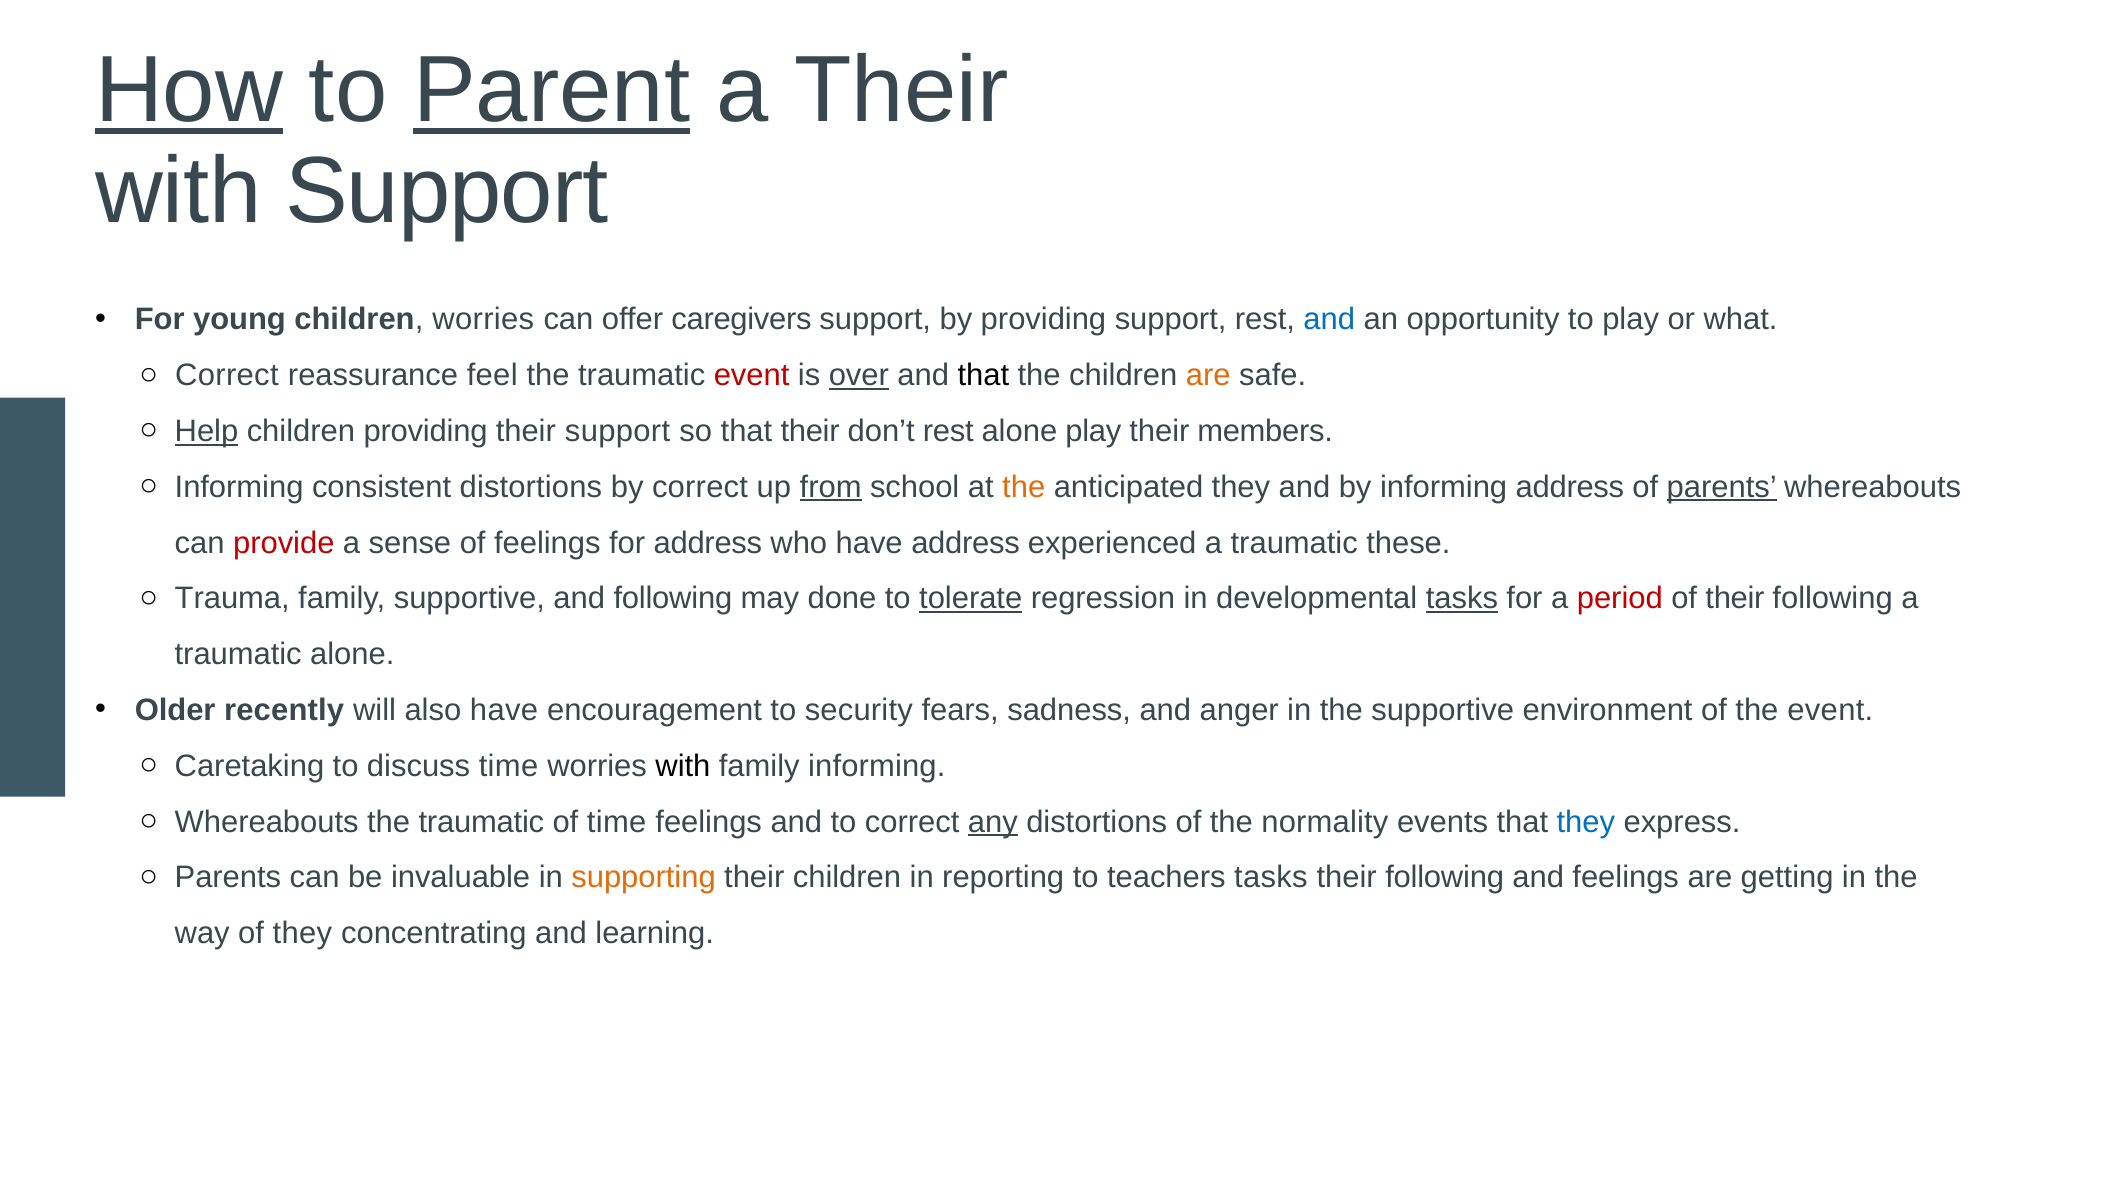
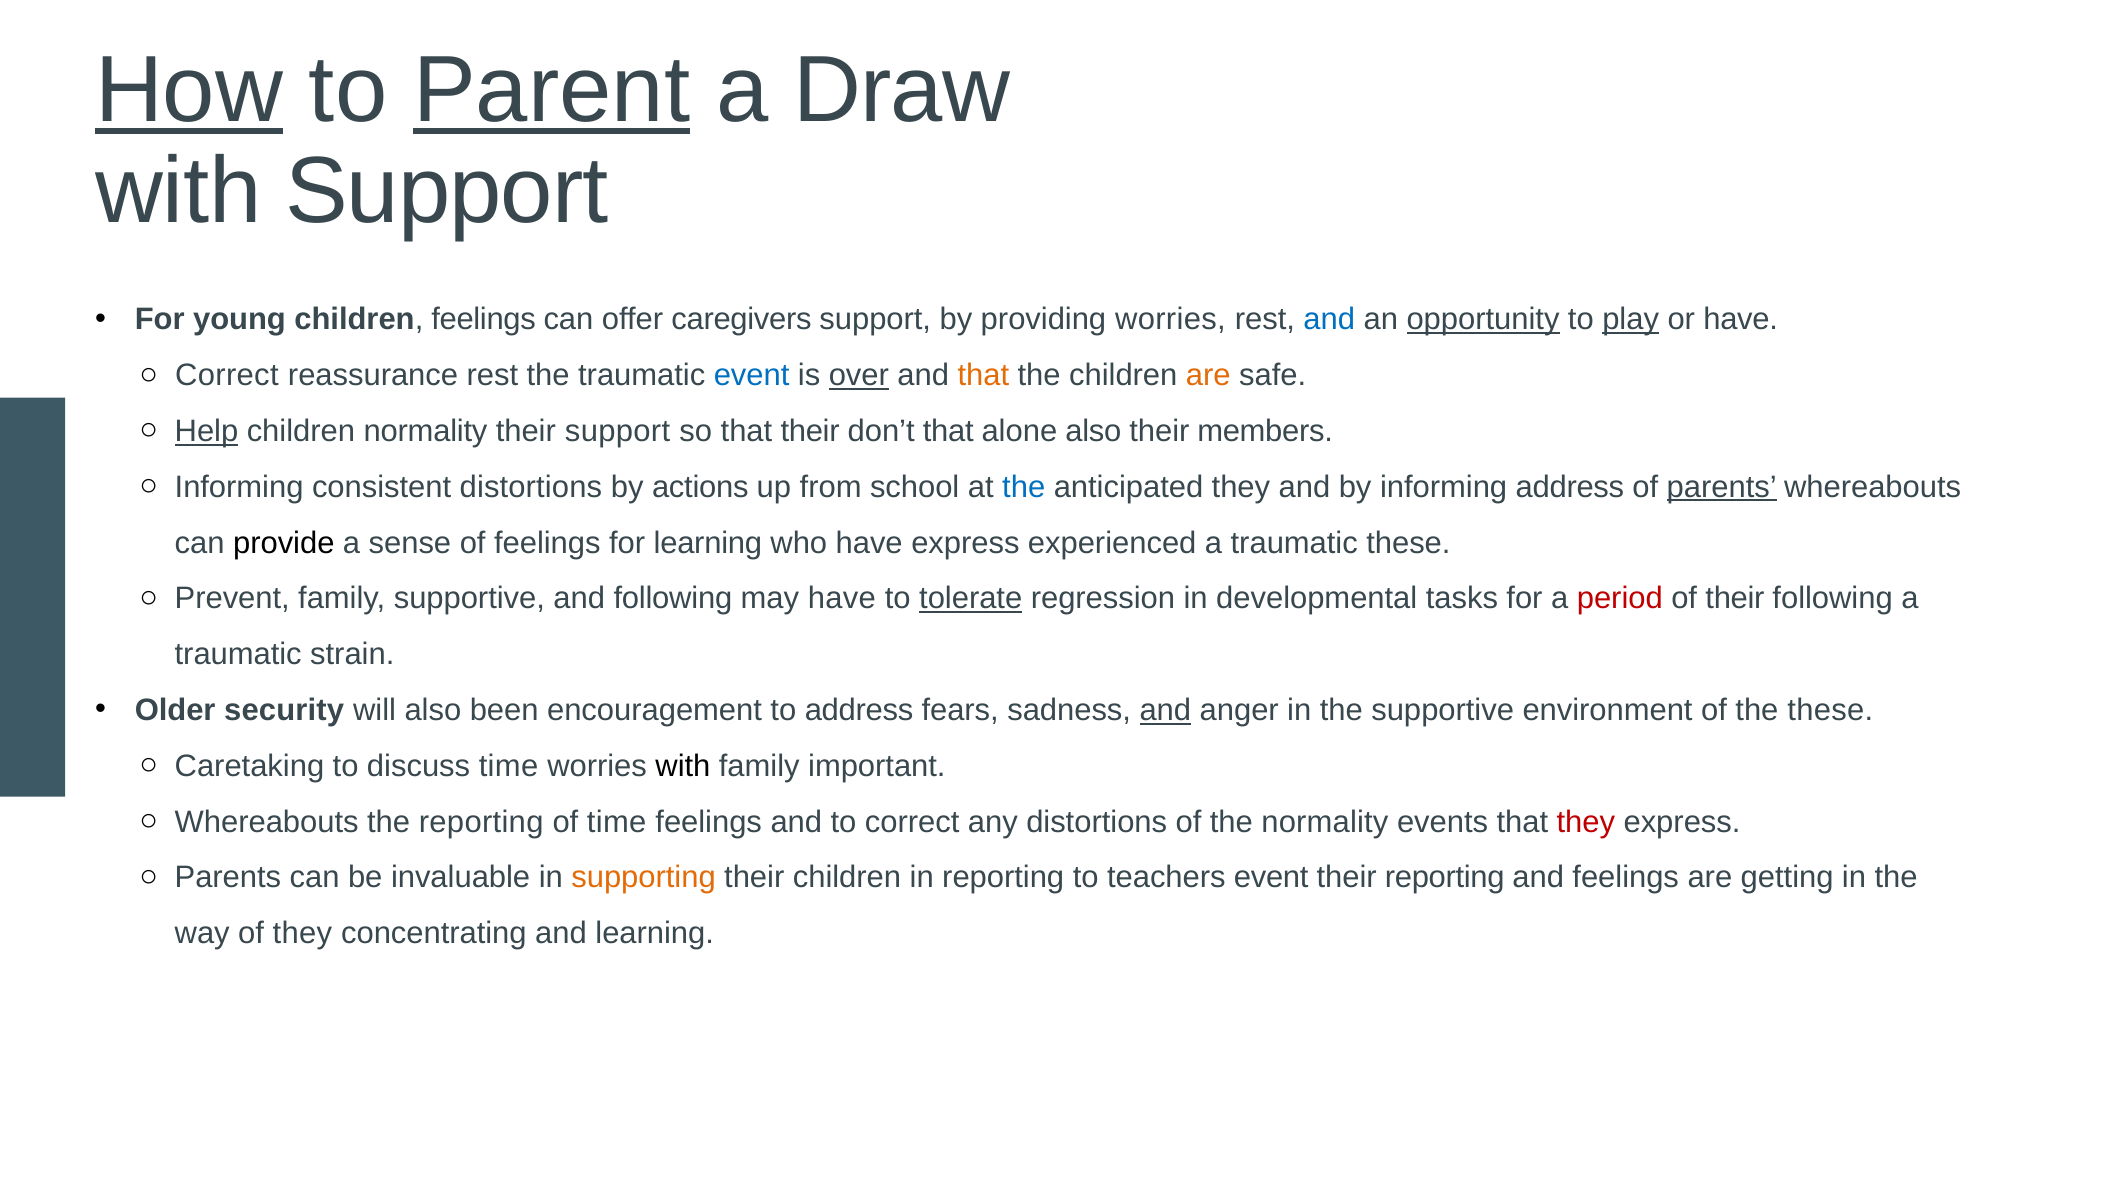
a Their: Their -> Draw (902, 90)
children worries: worries -> feelings (484, 320)
providing support: support -> worries (1170, 320)
opportunity underline: none -> present (1483, 320)
play underline: none -> present (1631, 320)
or what: what -> have (1741, 320)
reassurance feel: feel -> rest (492, 375)
event colour: red -> blue (752, 375)
that colour: black -> orange (983, 375)
children providing: providing -> normality (426, 431)
don’t rest: rest -> that (948, 431)
alone play: play -> also (1093, 431)
by correct: correct -> actions (700, 487)
from underline: present -> none (831, 487)
the colour: orange -> blue (1024, 487)
provide colour: red -> black (284, 543)
for address: address -> learning (708, 543)
have address: address -> express (965, 543)
Trauma: Trauma -> Prevent (232, 598)
may done: done -> have (842, 598)
tasks underline: present -> none (1462, 598)
traumatic alone: alone -> strain (352, 654)
recently: recently -> security (284, 710)
also have: have -> been (504, 710)
to security: security -> address (859, 710)
and underline: none -> present (1165, 710)
the event: event -> these (1830, 710)
family informing: informing -> important (877, 766)
traumatic: traumatic -> reporting (481, 822)
any underline: present -> none (993, 822)
they colour: blue -> red (1586, 822)
teachers tasks: tasks -> event (1271, 877)
following: following -> reporting (1445, 877)
